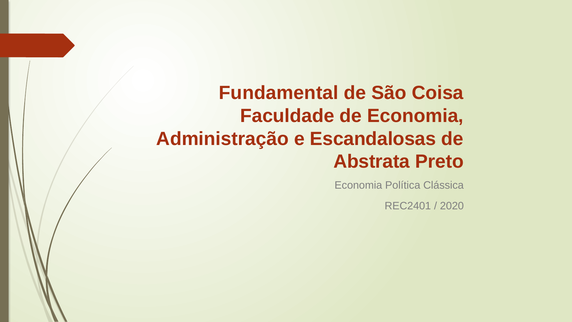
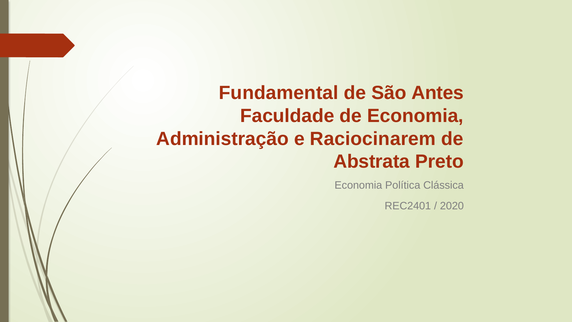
Coisa: Coisa -> Antes (438, 93)
Escandalosas: Escandalosas -> Raciocinarem (373, 139)
